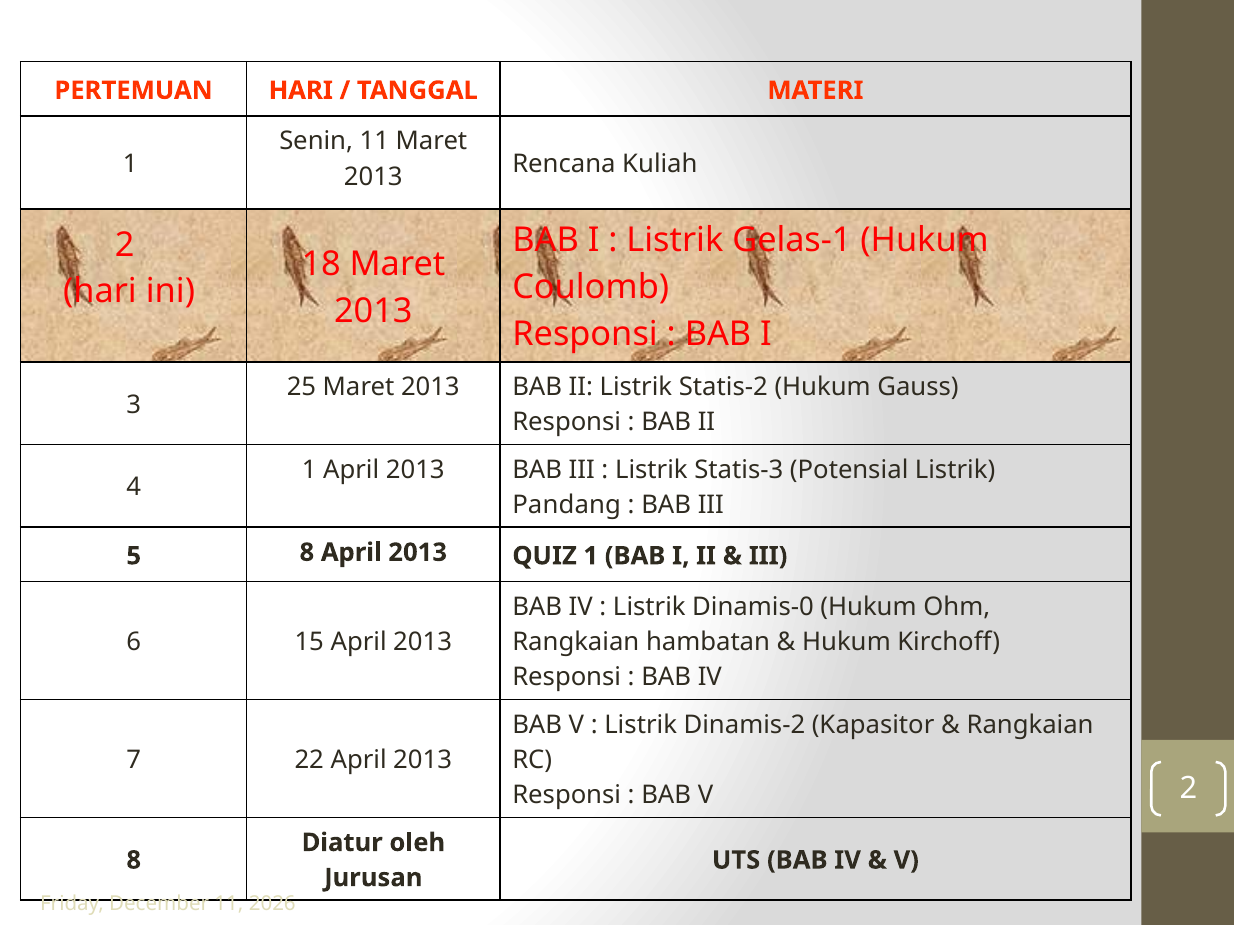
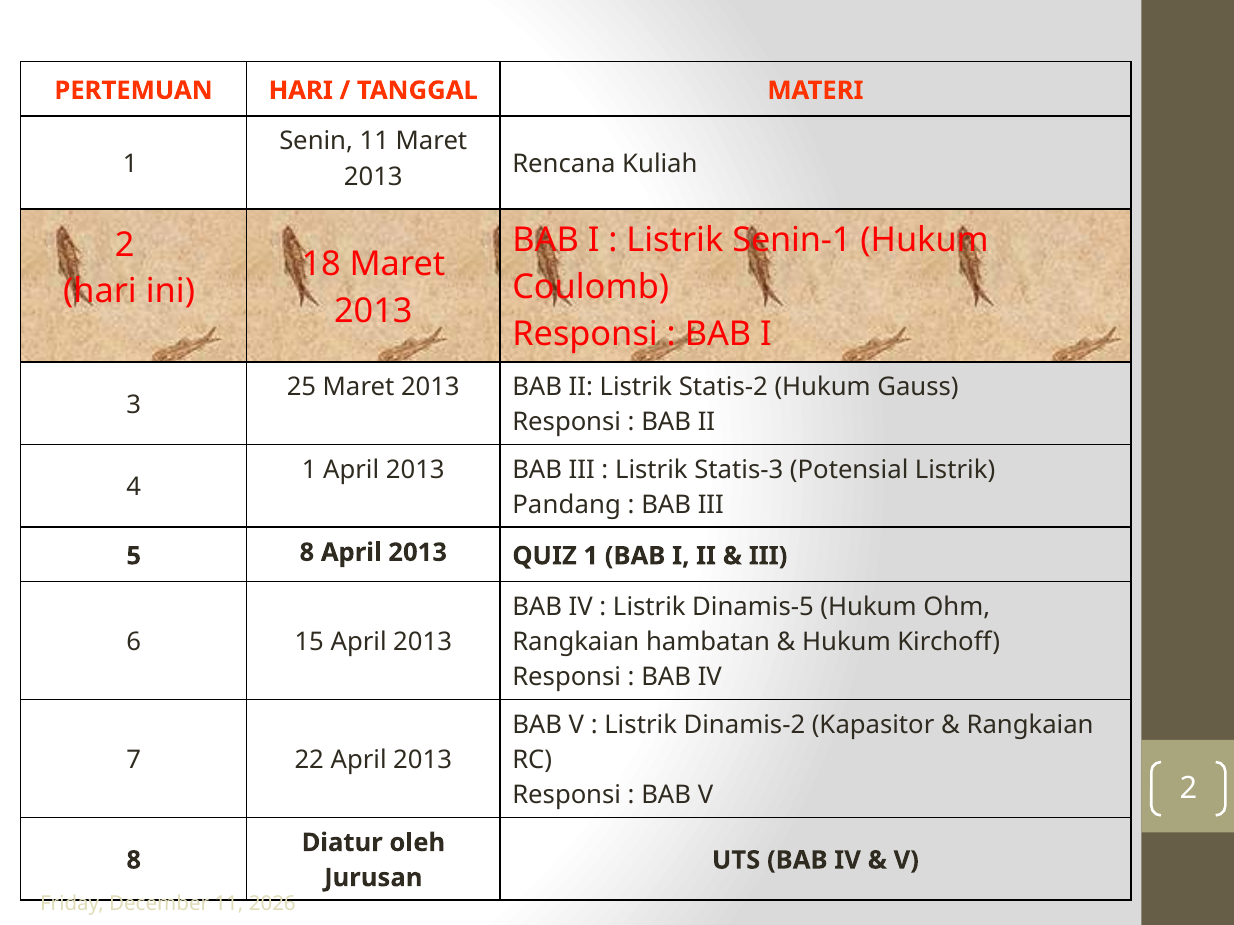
Gelas-1: Gelas-1 -> Senin-1 (792, 241)
Dinamis-0: Dinamis-0 -> Dinamis-5 (753, 607)
